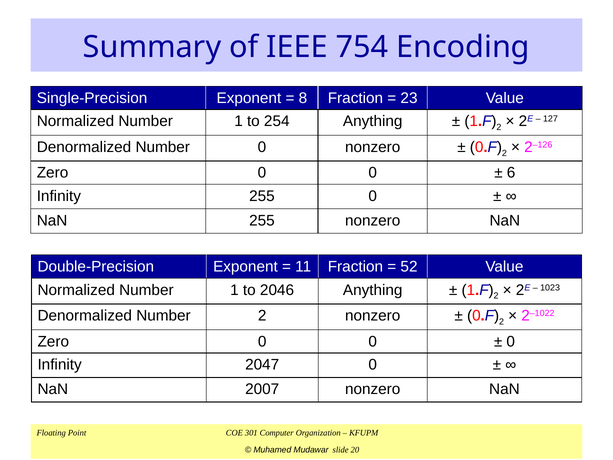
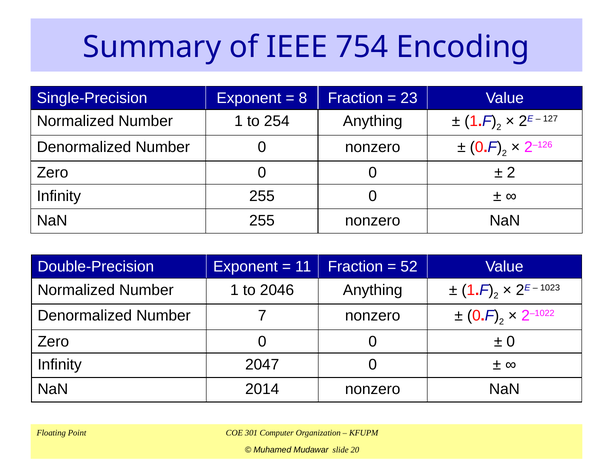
6: 6 -> 2 (511, 173)
Number 2: 2 -> 7 (262, 316)
2007: 2007 -> 2014 (262, 389)
